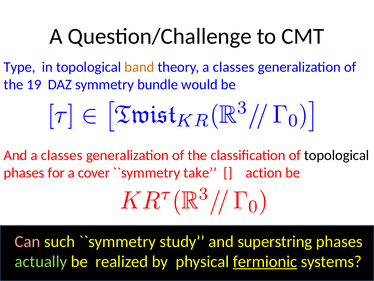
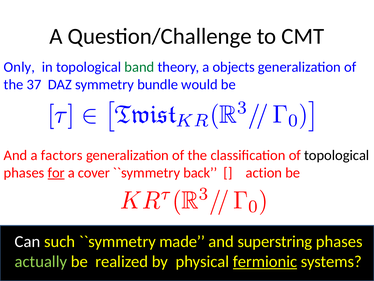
Type: Type -> Only (19, 67)
band colour: orange -> green (139, 67)
theory a classes: classes -> objects (234, 67)
19: 19 -> 37 (34, 84)
And a classes: classes -> factors (62, 155)
for underline: none -> present (56, 172)
take: take -> back (200, 172)
Can colour: pink -> white (28, 241)
study: study -> made (182, 241)
